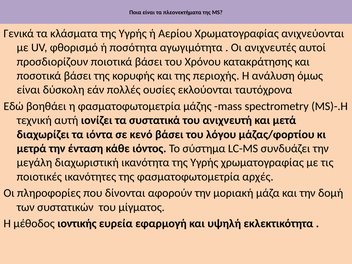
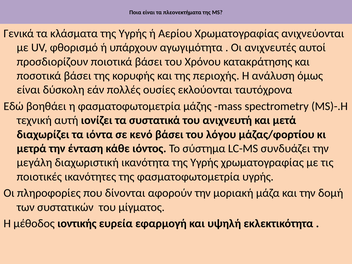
ποσότητα: ποσότητα -> υπάρχουν (133, 48)
φασματοφωτομετρία αρχές: αρχές -> υγρής (258, 177)
